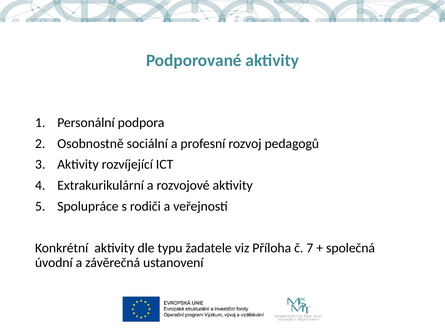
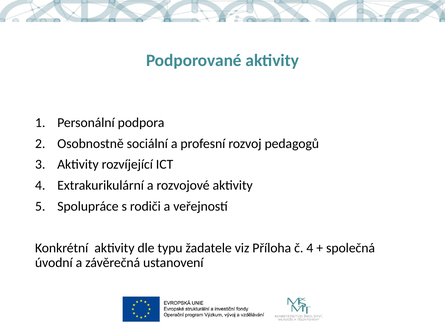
č 7: 7 -> 4 (310, 248)
